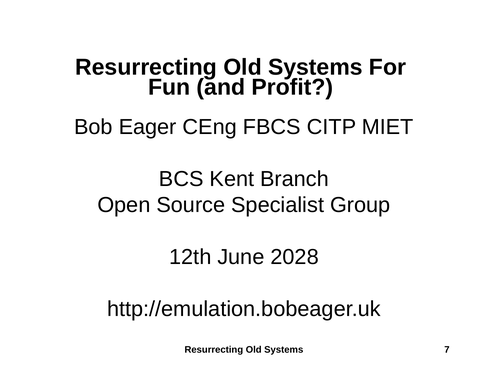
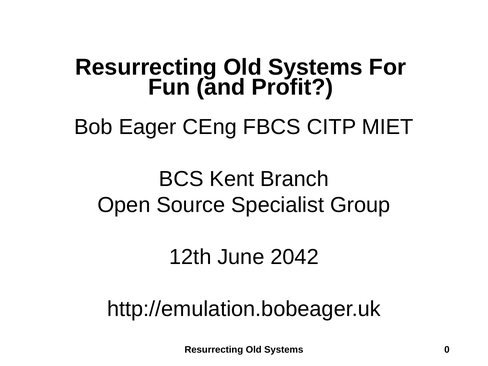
2028: 2028 -> 2042 (295, 257)
7: 7 -> 0 (447, 350)
